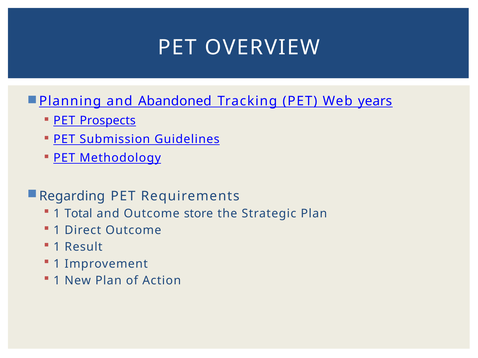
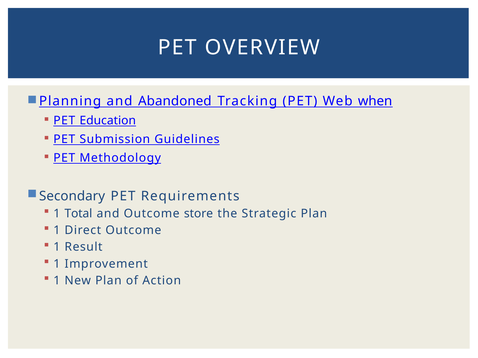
years: years -> when (375, 101)
Prospects: Prospects -> Education (108, 121)
Regarding: Regarding -> Secondary (72, 197)
